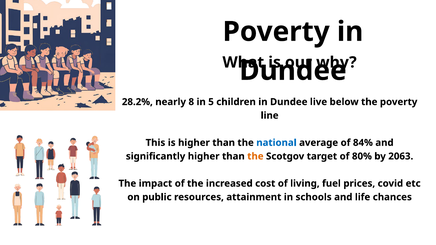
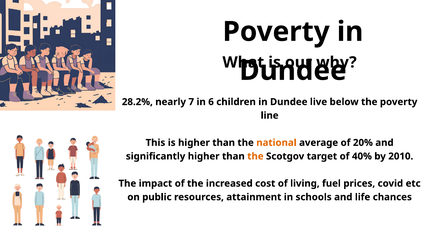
8: 8 -> 7 (191, 102)
5: 5 -> 6 (211, 102)
national colour: blue -> orange (276, 143)
84%: 84% -> 20% (363, 143)
80%: 80% -> 40% (362, 156)
2063: 2063 -> 2010 (401, 156)
